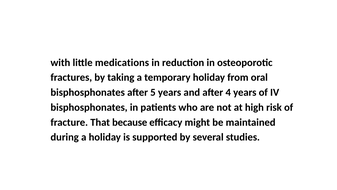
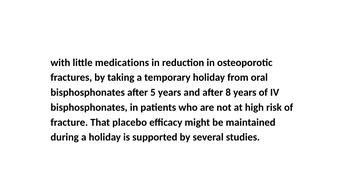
4: 4 -> 8 (228, 92)
because: because -> placebo (130, 122)
